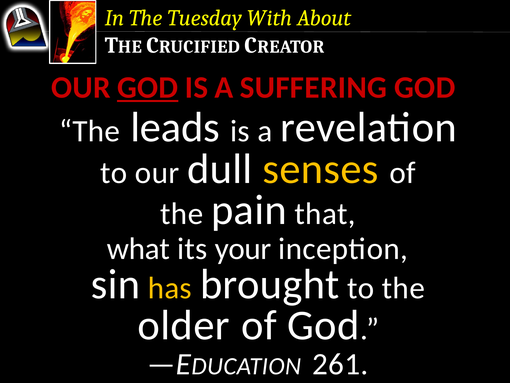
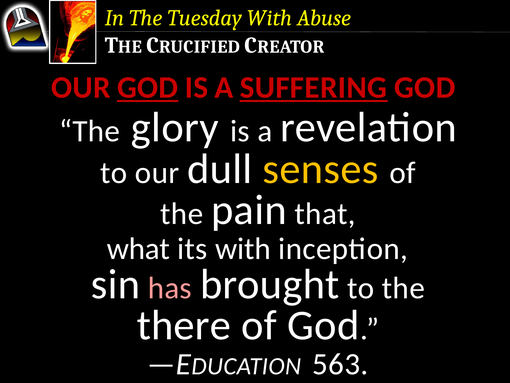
About: About -> Abuse (324, 18)
SUFFERING underline: none -> present (313, 87)
leads: leads -> glory (175, 127)
its your: your -> with (243, 249)
has colour: yellow -> pink (170, 288)
older: older -> there (184, 325)
261: 261 -> 563 (340, 364)
